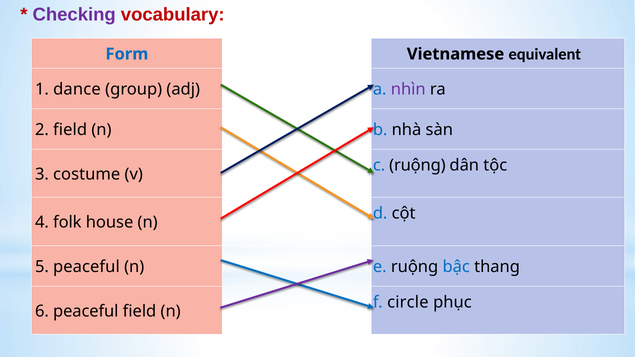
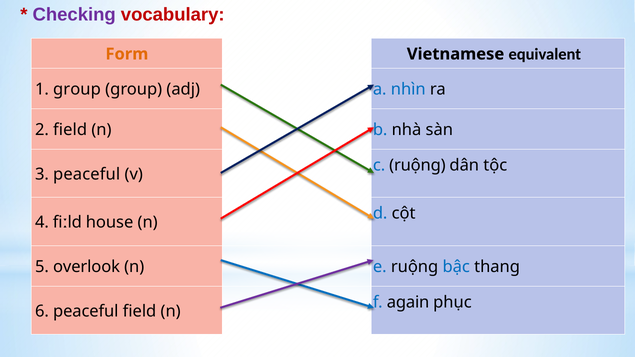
Form colour: blue -> orange (127, 54)
1 dance: dance -> group (77, 89)
nhìn colour: purple -> blue (408, 89)
3 costume: costume -> peaceful (87, 174)
folk: folk -> fiːld (67, 223)
5 peaceful: peaceful -> overlook (87, 267)
circle: circle -> again (408, 302)
